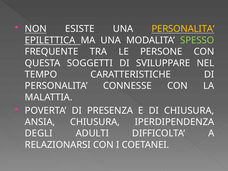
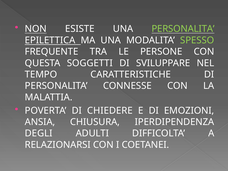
PERSONALITA colour: yellow -> light green (183, 29)
PRESENZA: PRESENZA -> CHIEDERE (110, 111)
DI CHIUSURA: CHIUSURA -> EMOZIONI (189, 111)
